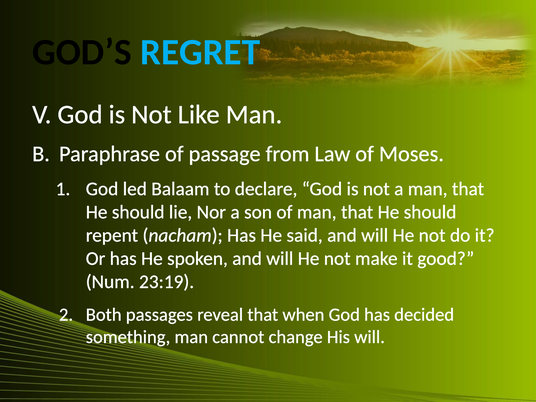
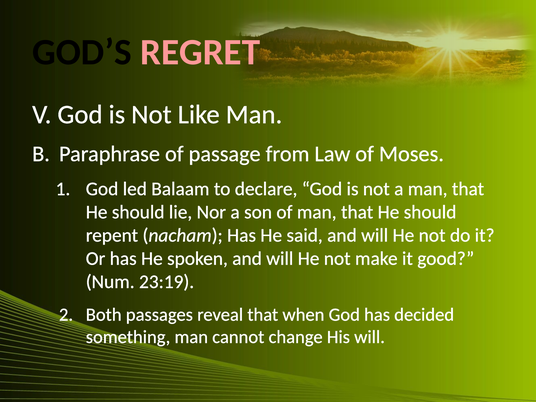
REGRET colour: light blue -> pink (200, 52)
